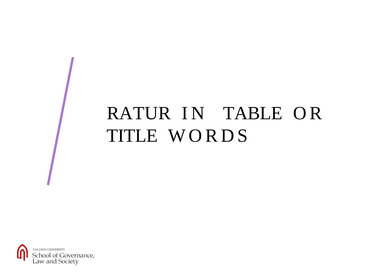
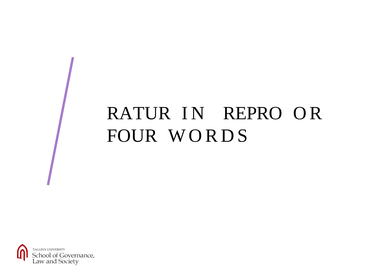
TABLE: TABLE -> REPRO (253, 113)
TITLE: TITLE -> FOUR (132, 136)
